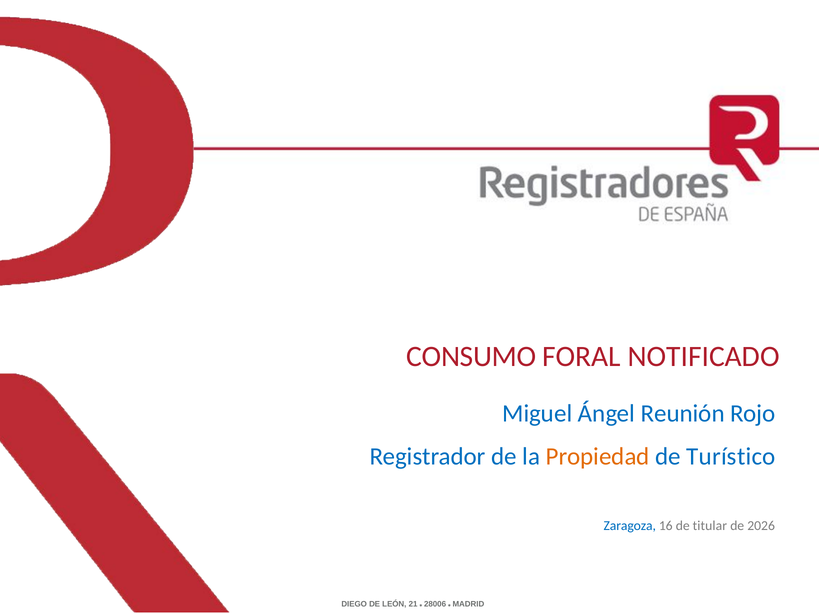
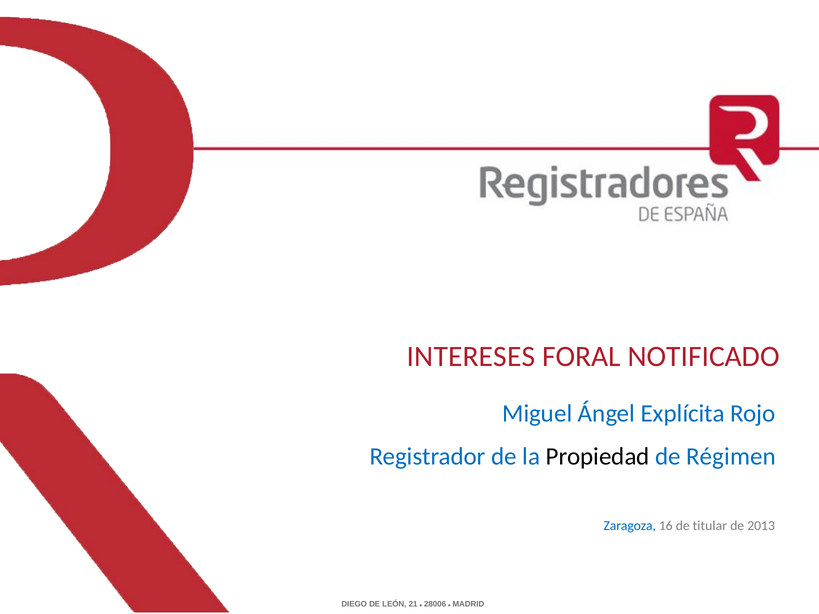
CONSUMO: CONSUMO -> INTERESES (471, 357)
Reunión: Reunión -> Explícita (683, 414)
Propiedad colour: orange -> black (598, 457)
Turístico: Turístico -> Régimen (731, 457)
2026: 2026 -> 2013 (761, 526)
